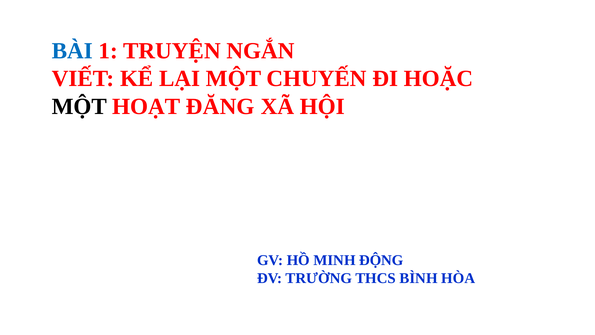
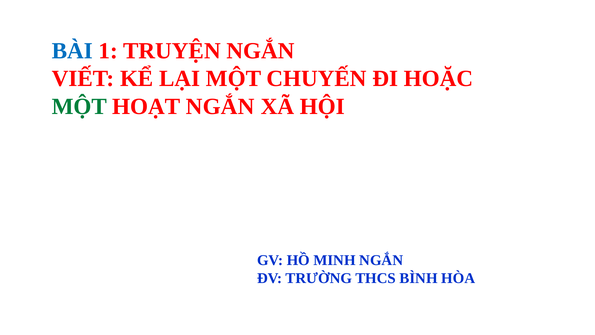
MỘT colour: black -> green (79, 106)
HOẠT ĐĂNG: ĐĂNG -> NGẮN (220, 106)
MINH ĐỘNG: ĐỘNG -> NGẮN (381, 260)
